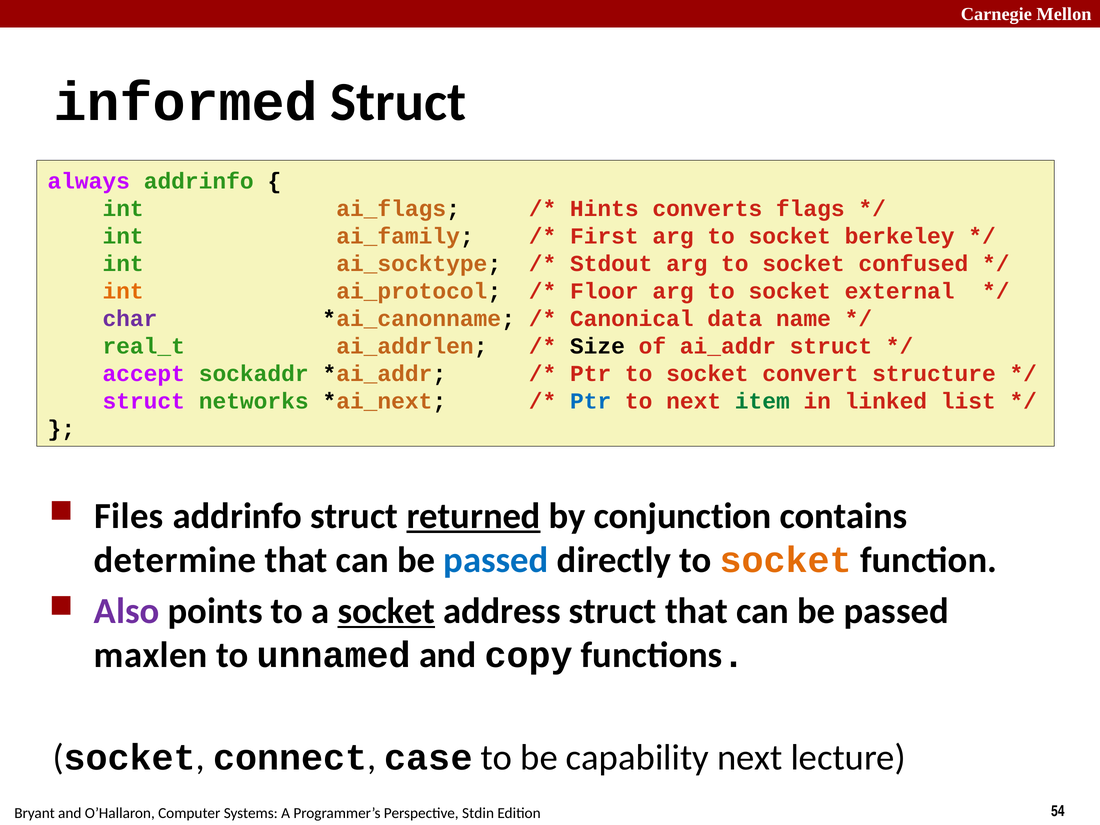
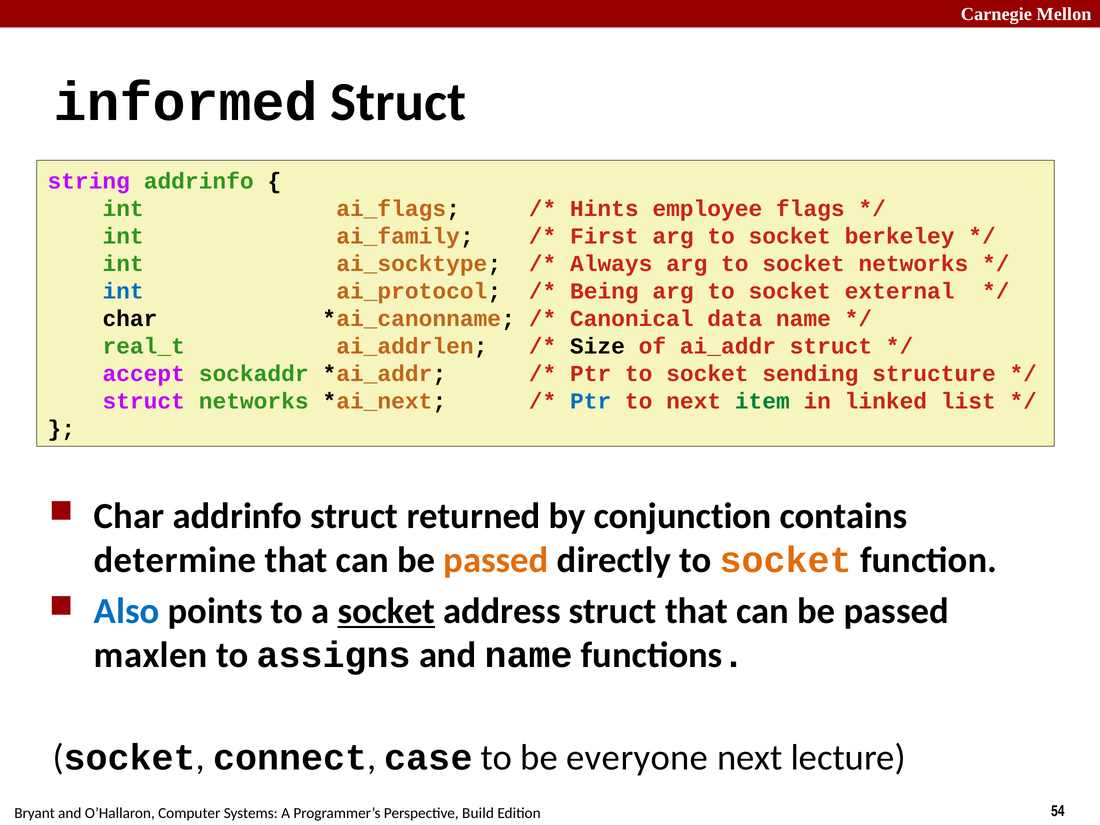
always: always -> string (89, 181)
converts: converts -> employee (707, 209)
Stdout: Stdout -> Always (611, 264)
socket confused: confused -> networks (913, 264)
int colour: orange -> blue (123, 291)
Floor: Floor -> Being (604, 291)
char colour: purple -> black (130, 319)
convert: convert -> sending (810, 374)
Files: Files -> Char (129, 516)
returned underline: present -> none (474, 516)
passed colour: blue -> orange (496, 560)
Also colour: purple -> blue (127, 611)
unnamed: unnamed -> assigns (334, 655)
and copy: copy -> name (529, 655)
capability: capability -> everyone (637, 758)
Stdin: Stdin -> Build (478, 813)
